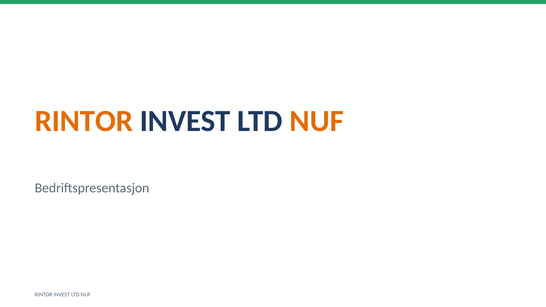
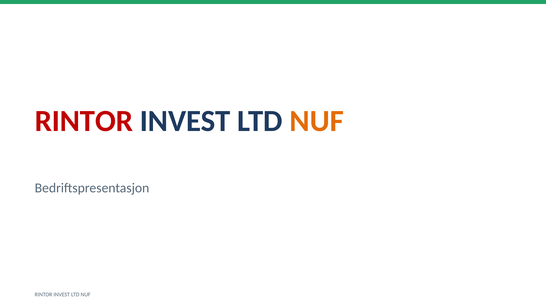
RINTOR colour: orange -> red (84, 121)
